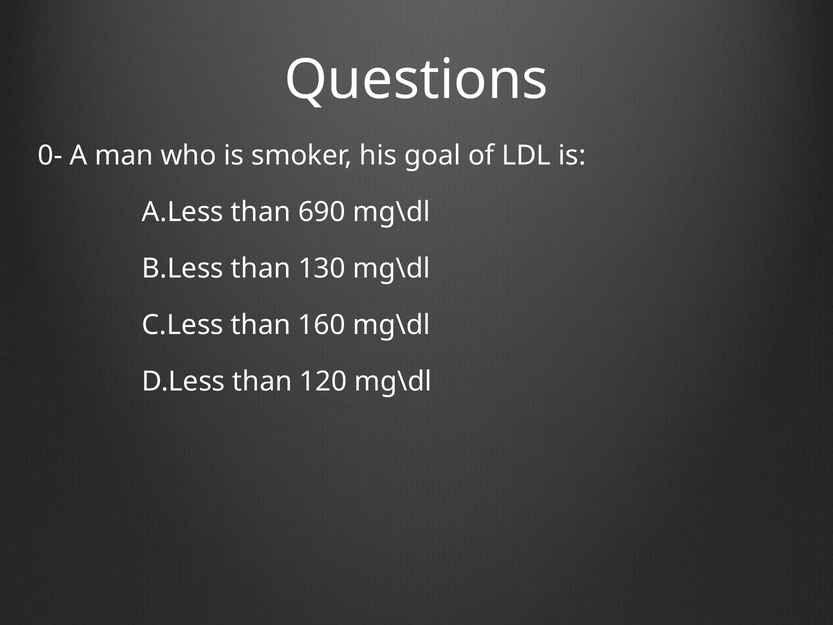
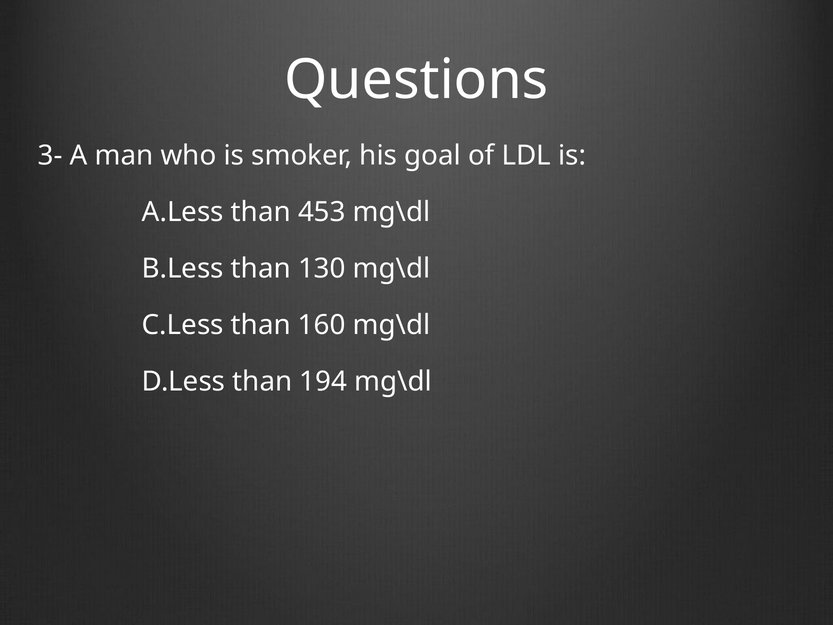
0-: 0- -> 3- (50, 155)
690: 690 -> 453 (322, 212)
120: 120 -> 194 (323, 381)
